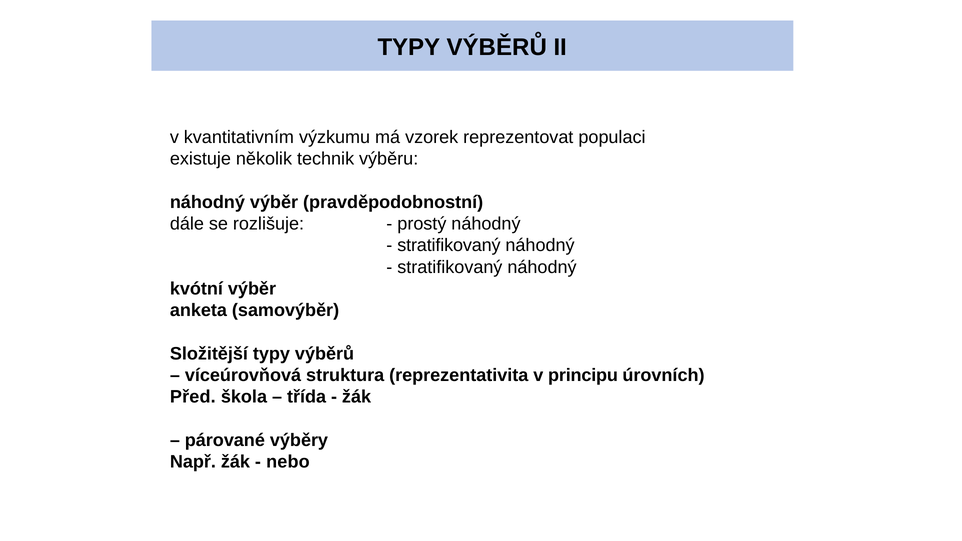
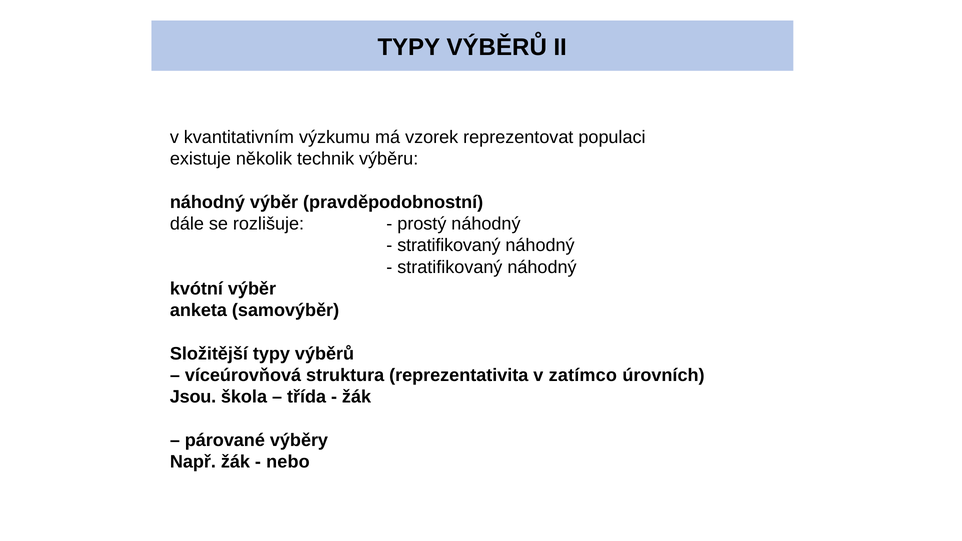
principu: principu -> zatímco (583, 375)
Před: Před -> Jsou (193, 397)
